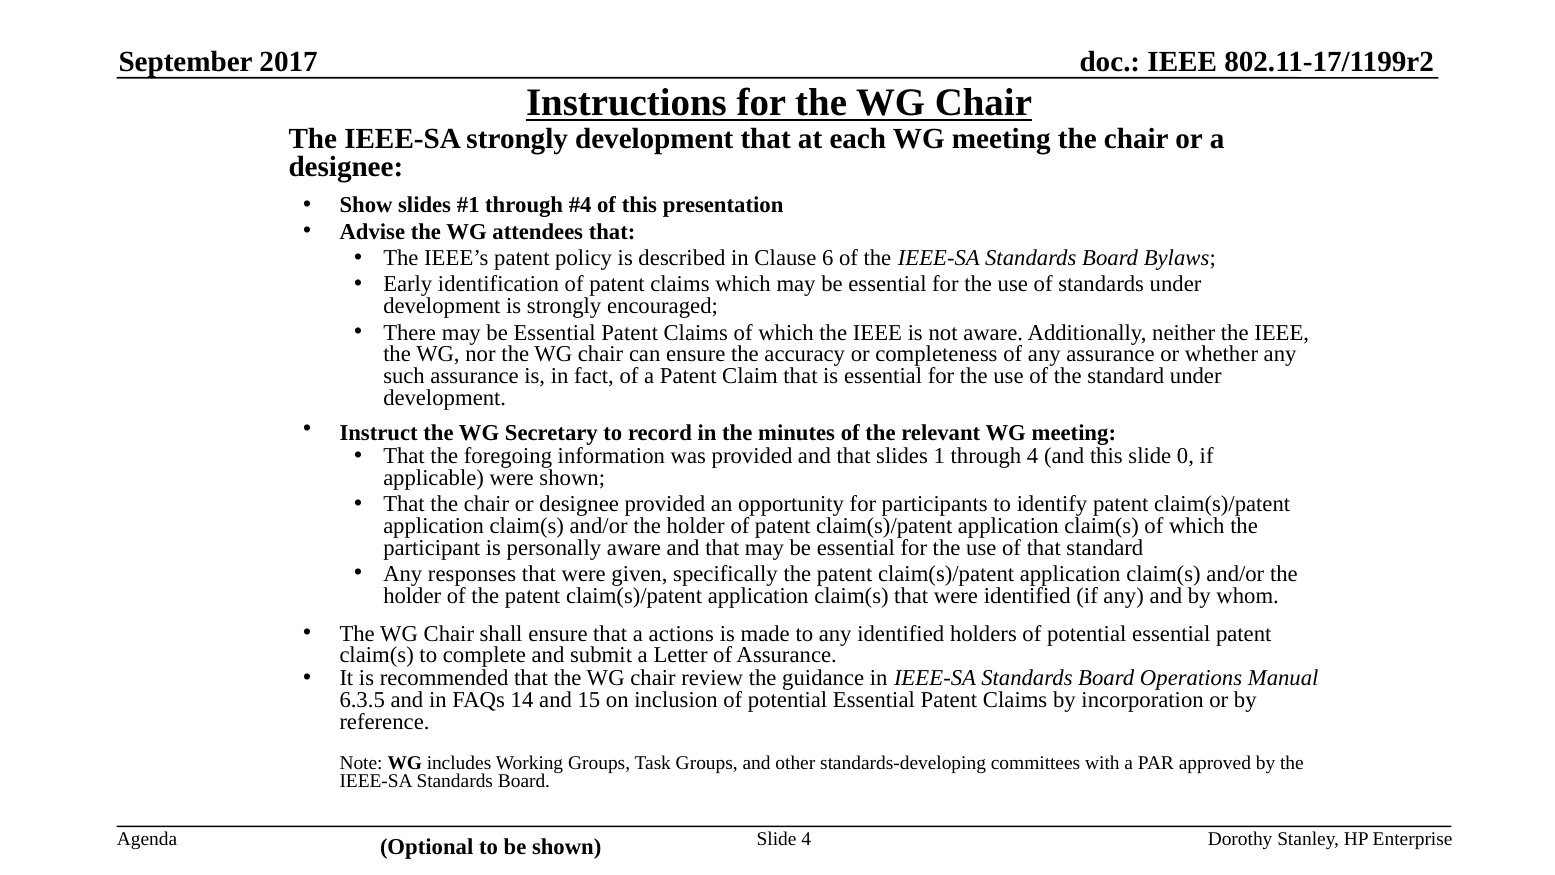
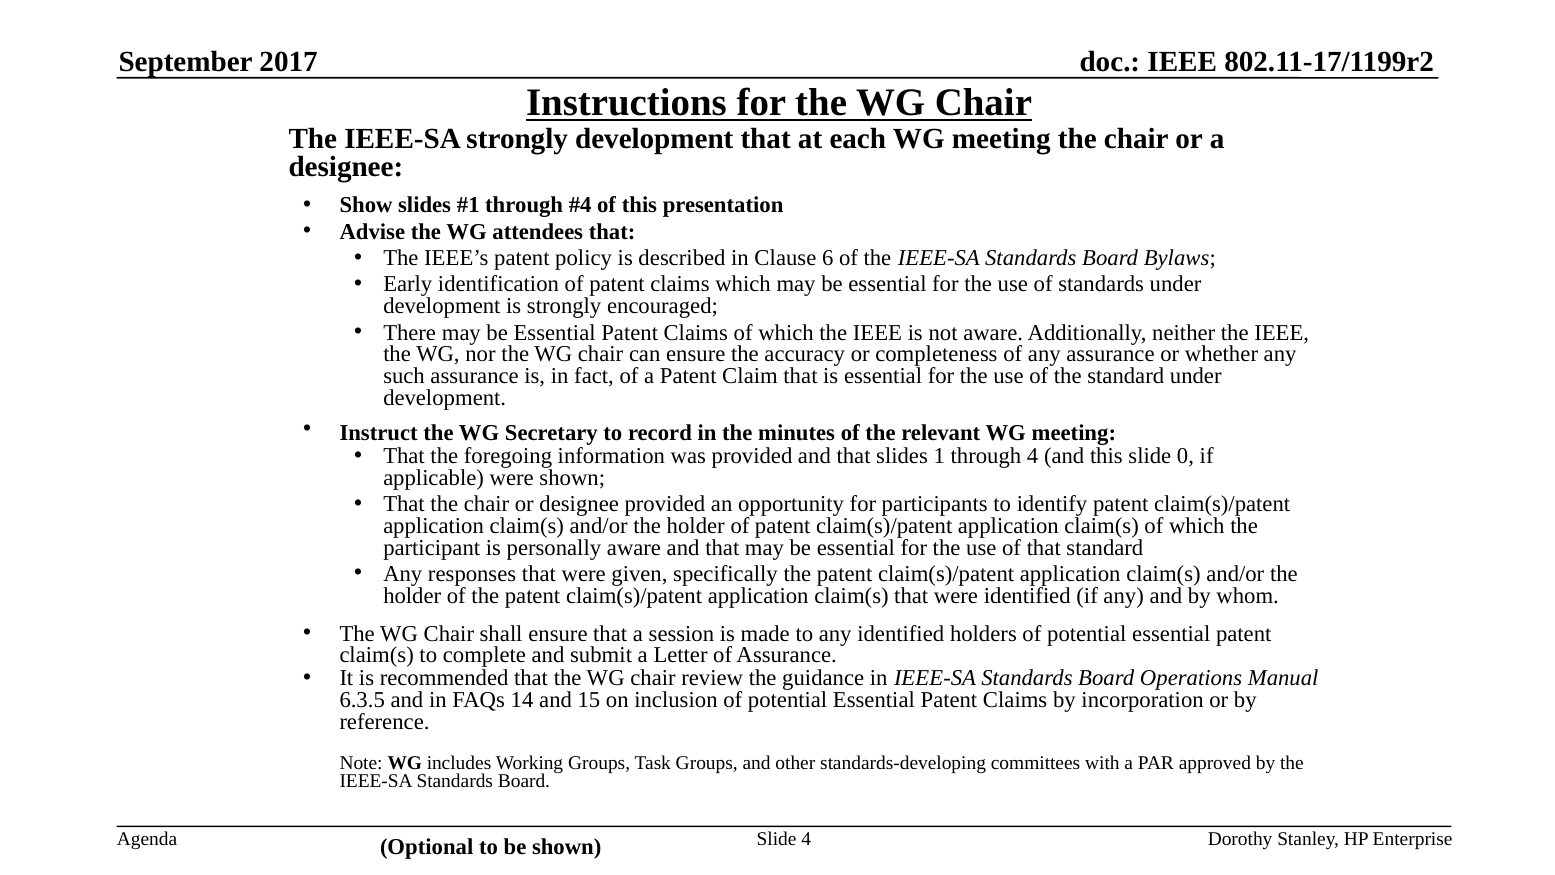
actions: actions -> session (681, 633)
